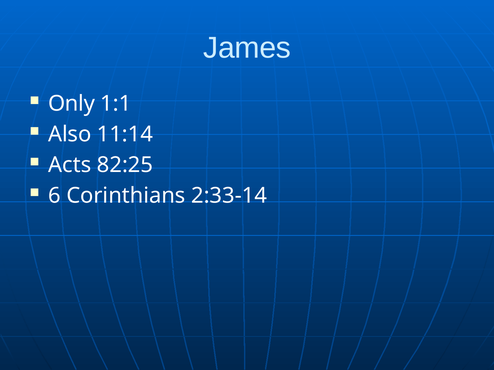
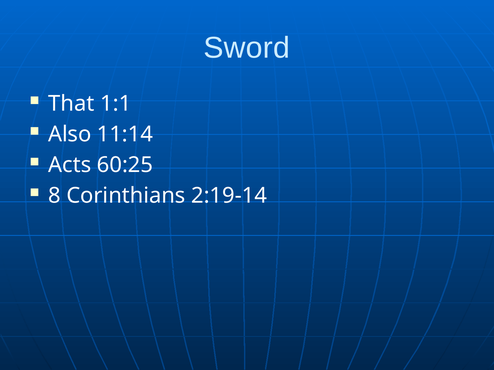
James: James -> Sword (247, 48)
Only: Only -> That (71, 104)
82:25: 82:25 -> 60:25 (125, 165)
6: 6 -> 8 (54, 196)
2:33-14: 2:33-14 -> 2:19-14 (229, 196)
